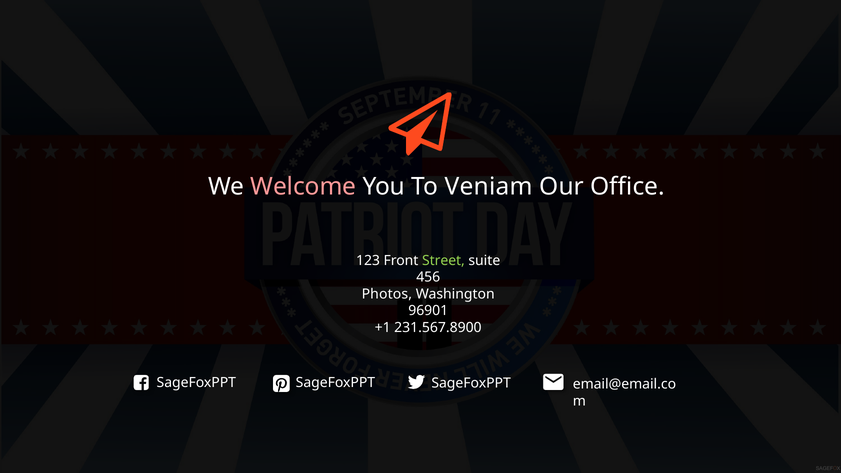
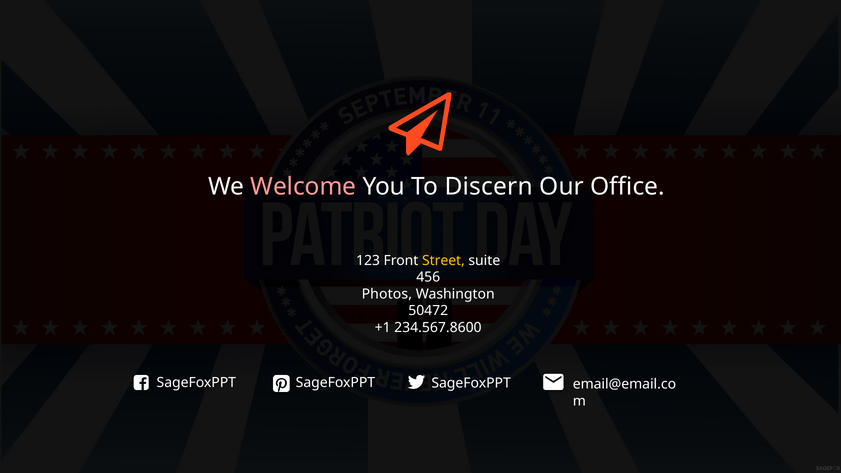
Veniam: Veniam -> Discern (489, 187)
Street colour: light green -> yellow (443, 260)
96901: 96901 -> 50472 (428, 311)
231.567.8900: 231.567.8900 -> 234.567.8600 (438, 328)
